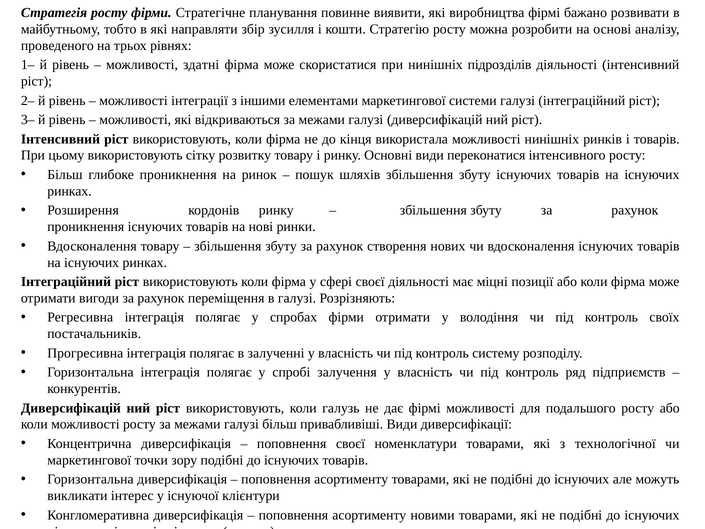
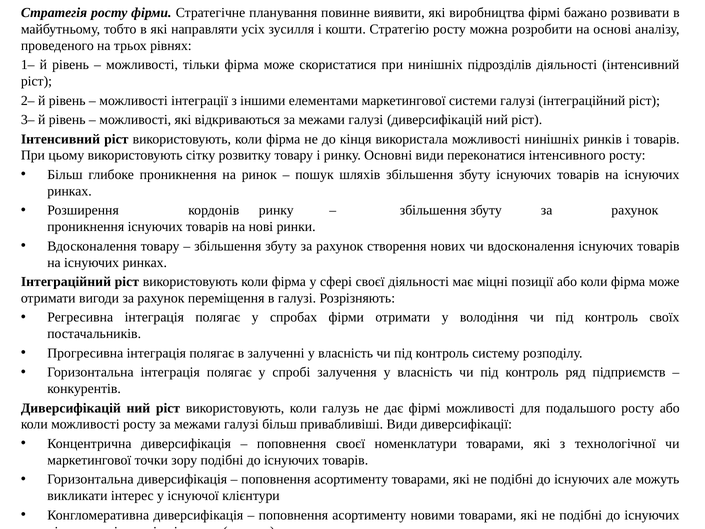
збір: збір -> усіх (253, 29)
здатні: здатні -> тільки (201, 65)
